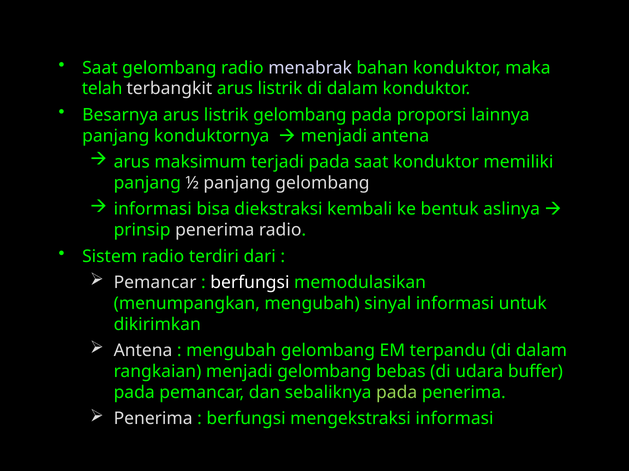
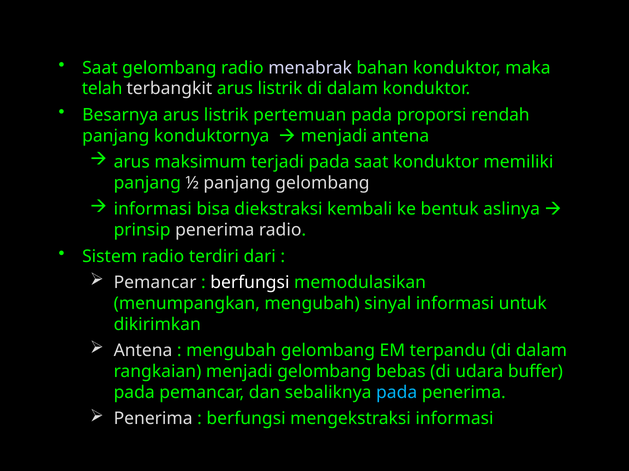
listrik gelombang: gelombang -> pertemuan (300, 115)
lainnya: lainnya -> rendah (500, 115)
pada colour: light green -> light blue (397, 393)
